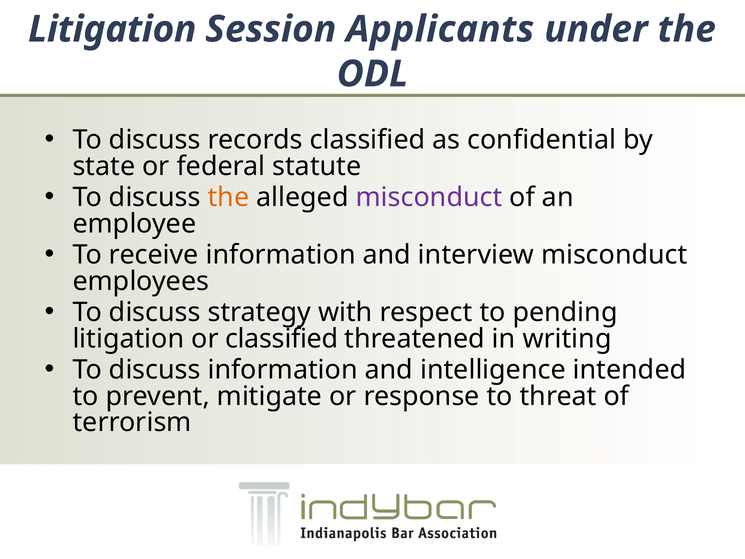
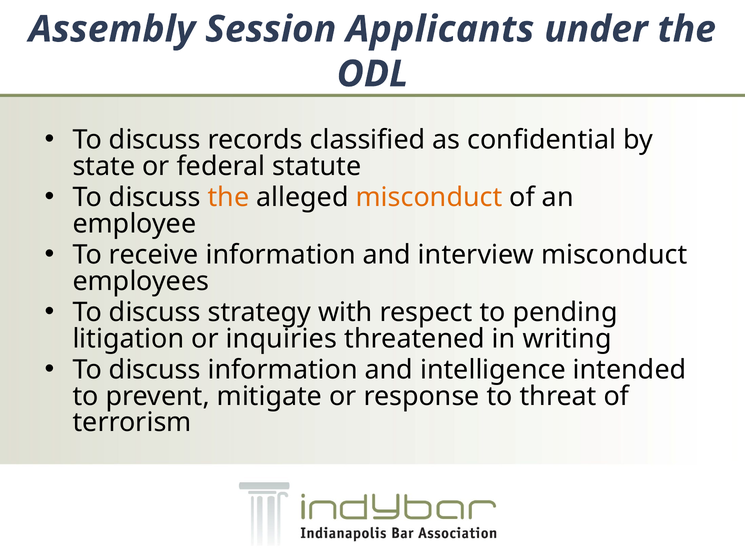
Litigation: Litigation -> Assembly (112, 29)
misconduct colour: purple -> orange (429, 197)
or classified: classified -> inquiries (281, 339)
